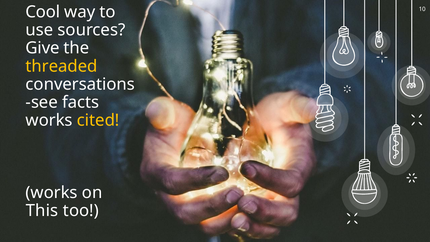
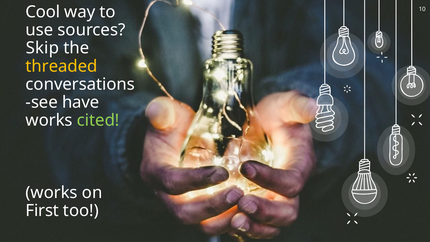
Give: Give -> Skip (42, 48)
facts: facts -> have (81, 102)
cited colour: yellow -> light green (98, 120)
This: This -> First (42, 211)
